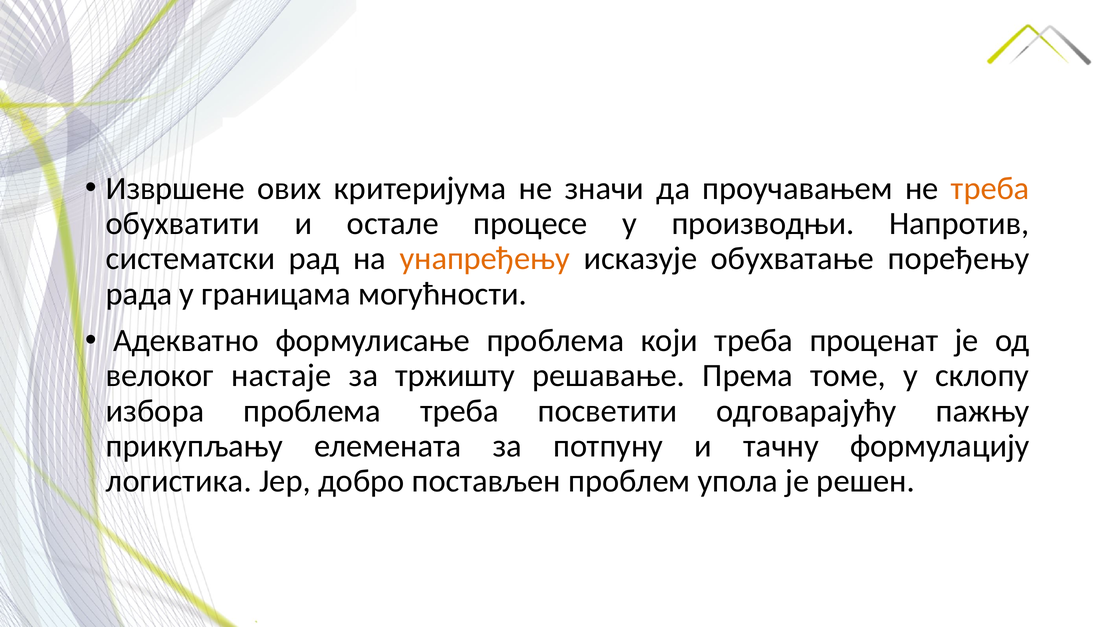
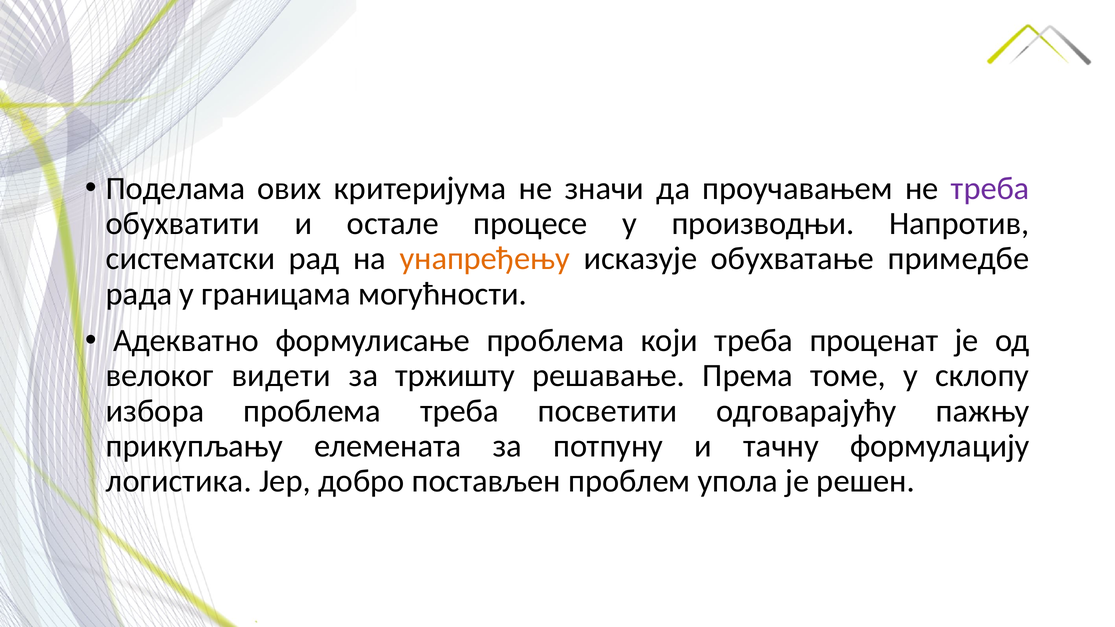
Извршене: Извршене -> Поделама (176, 189)
треба colour: orange -> purple (990, 189)
поређењу: поређењу -> примедбе (959, 259)
настаје: настаје -> видети (281, 376)
